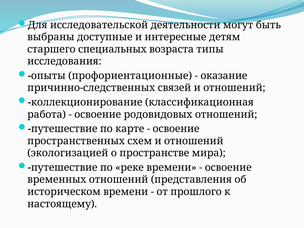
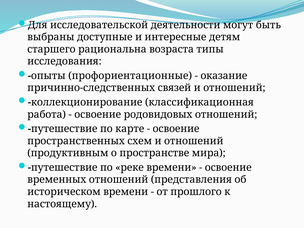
специальных: специальных -> рациональна (112, 49)
экологизацией: экологизацией -> продуктивным (68, 153)
